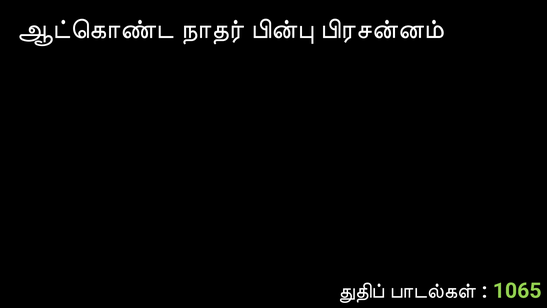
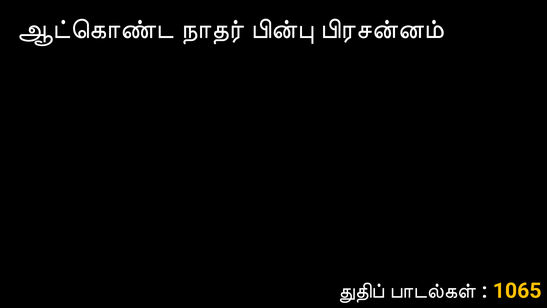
1065 colour: light green -> yellow (517, 290)
